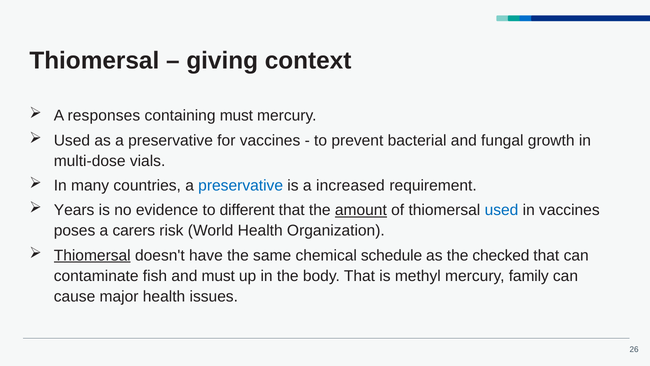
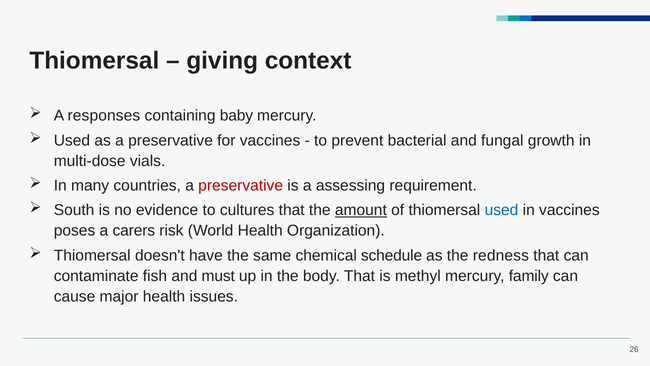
containing must: must -> baby (236, 116)
preservative colour: blue -> red (241, 185)
increased: increased -> assessing (350, 185)
Years: Years -> South (74, 210)
different: different -> cultures (247, 210)
Thiomersal underline: present -> none (92, 255)
checked: checked -> redness (501, 255)
